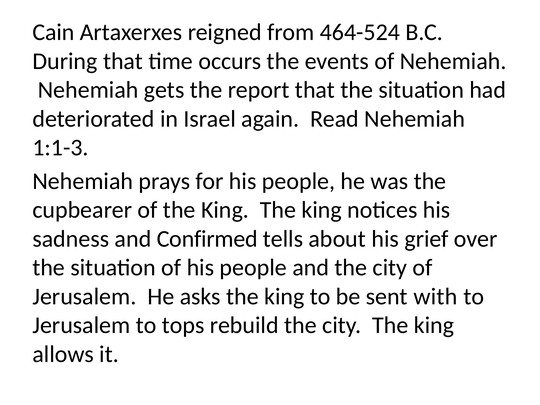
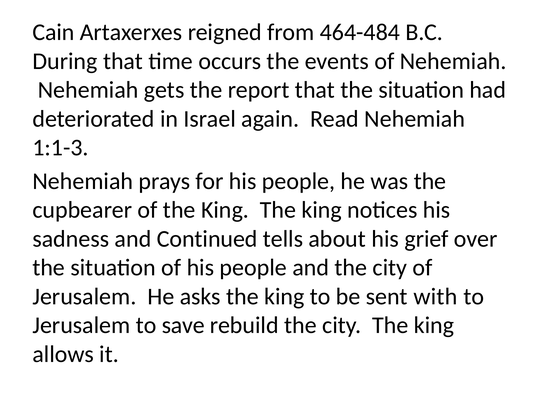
464-524: 464-524 -> 464-484 (360, 32)
Confirmed: Confirmed -> Continued (207, 239)
tops: tops -> save (183, 325)
